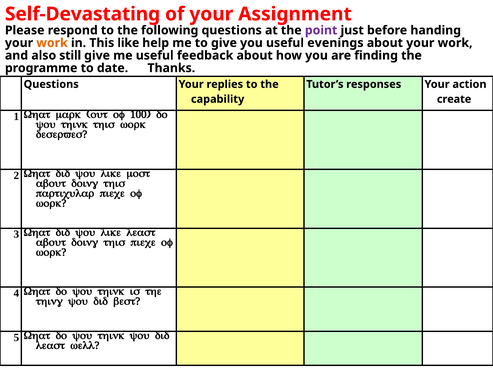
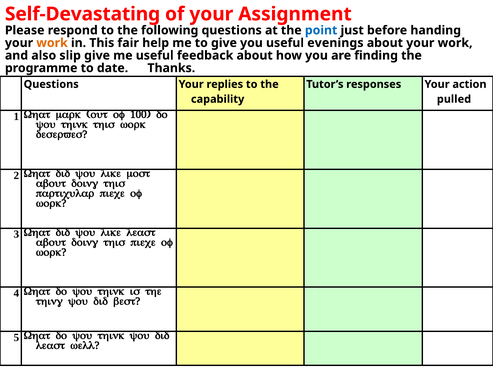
point colour: purple -> blue (321, 30)
This like: like -> fair (128, 43)
still: still -> slip (70, 55)
create: create -> pulled (454, 99)
